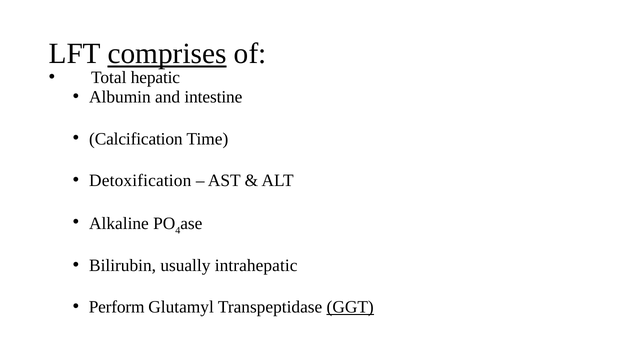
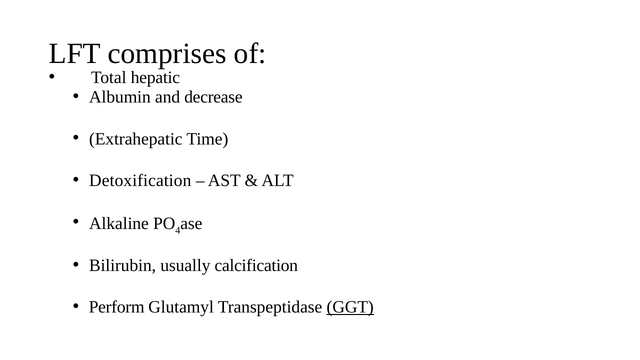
comprises underline: present -> none (167, 54)
intestine: intestine -> decrease (213, 97)
Calcification: Calcification -> Extrahepatic (136, 139)
intrahepatic: intrahepatic -> calcification (256, 266)
